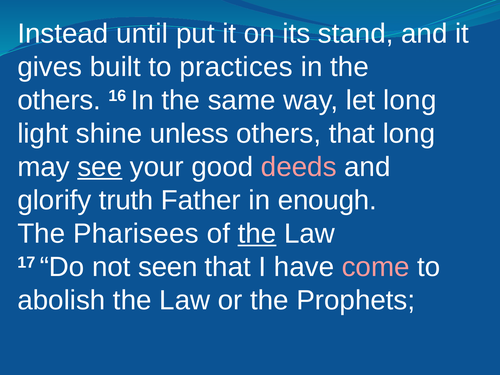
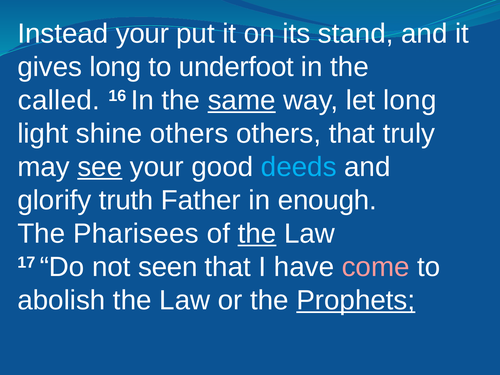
Instead until: until -> your (142, 34)
gives built: built -> long (115, 67)
practices: practices -> underfoot (236, 67)
others: others -> called (59, 100)
same underline: none -> present (242, 100)
shine unless: unless -> others (189, 134)
that long: long -> truly (409, 134)
deeds colour: pink -> light blue (299, 167)
Prophets underline: none -> present (356, 300)
